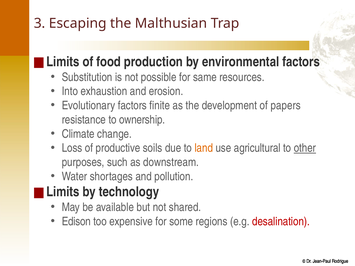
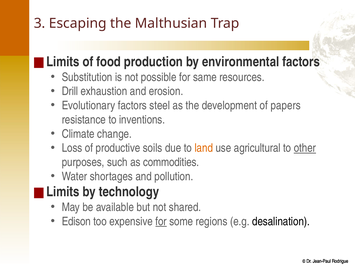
Into: Into -> Drill (70, 91)
finite: finite -> steel (160, 106)
ownership: ownership -> inventions (142, 120)
downstream: downstream -> commodities (171, 162)
for underline: none -> present (161, 222)
desalination colour: red -> black (281, 222)
